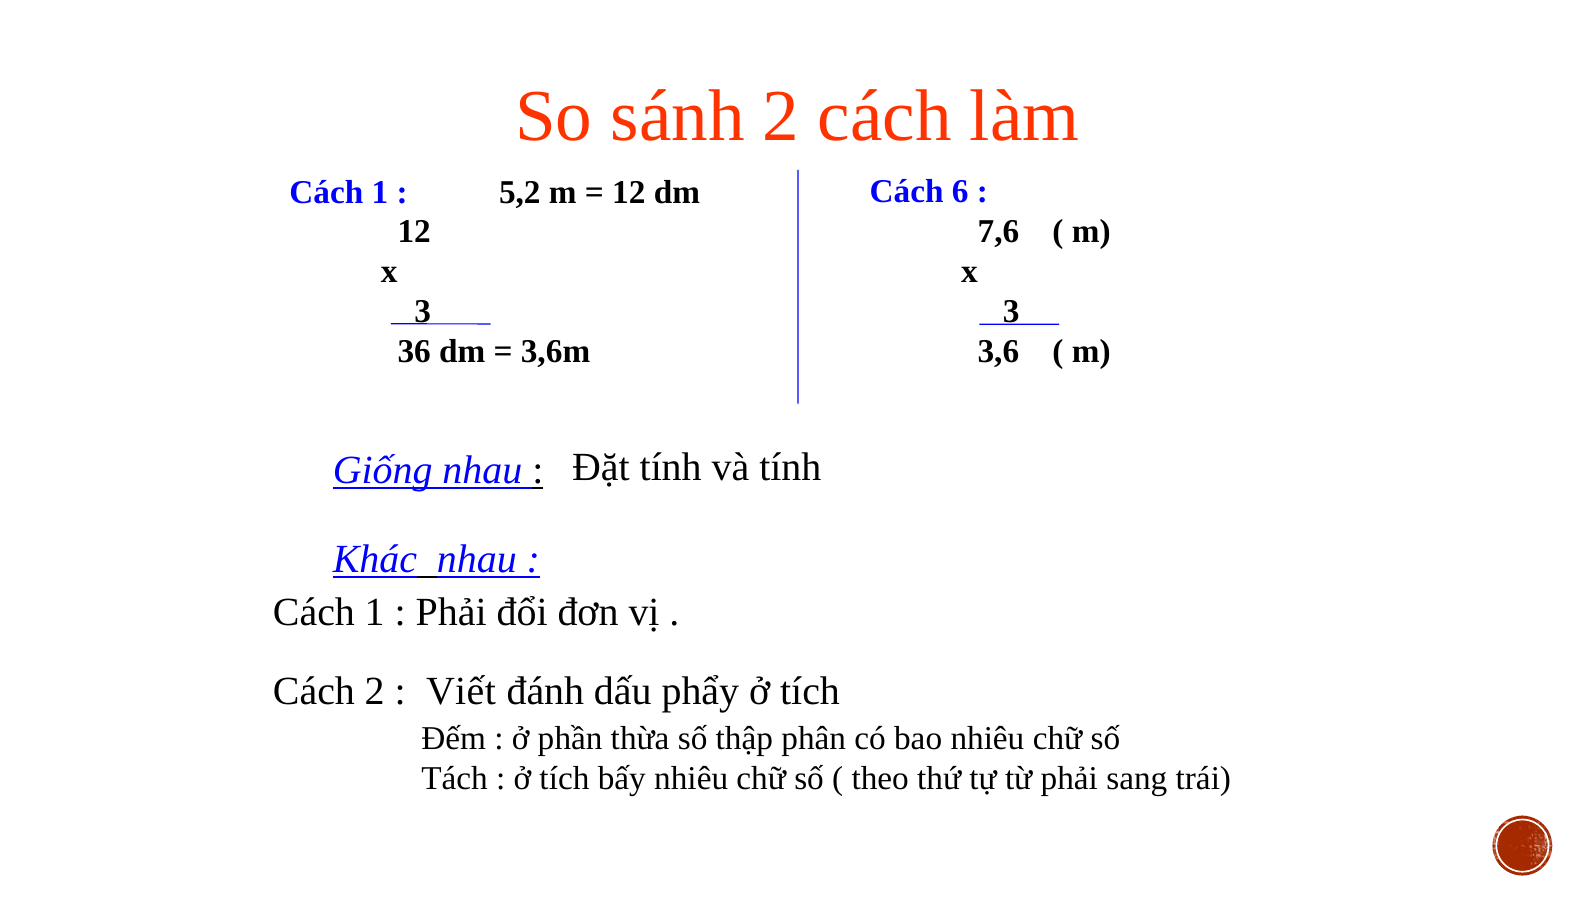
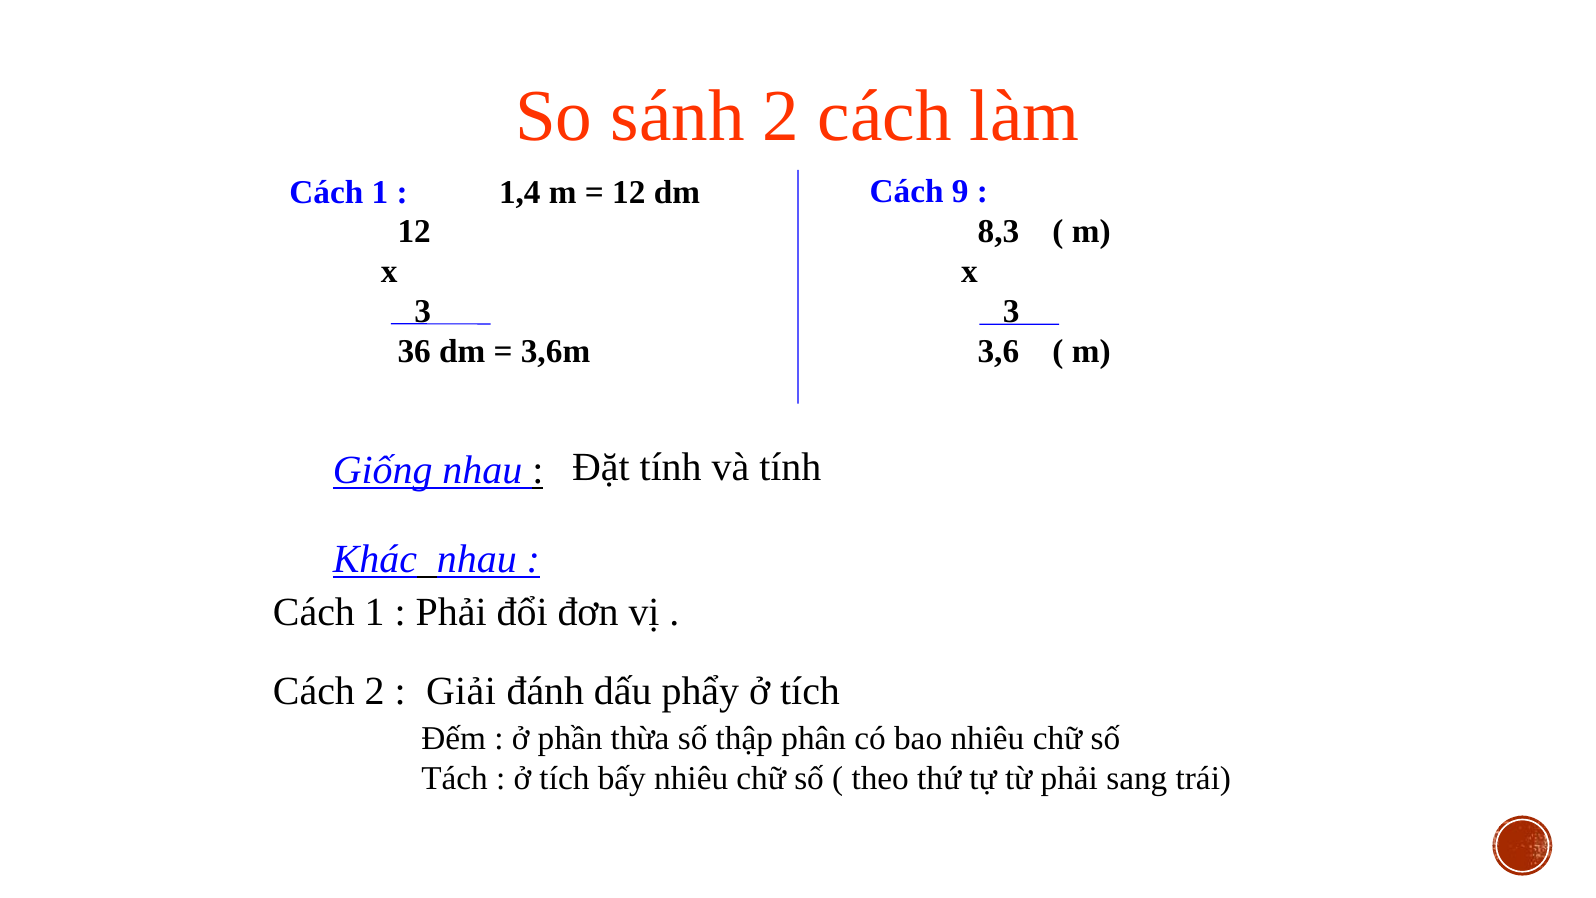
6: 6 -> 9 (960, 192)
5,2: 5,2 -> 1,4 (520, 192)
7,6: 7,6 -> 8,3 (998, 232)
Viết: Viết -> Giải (461, 691)
